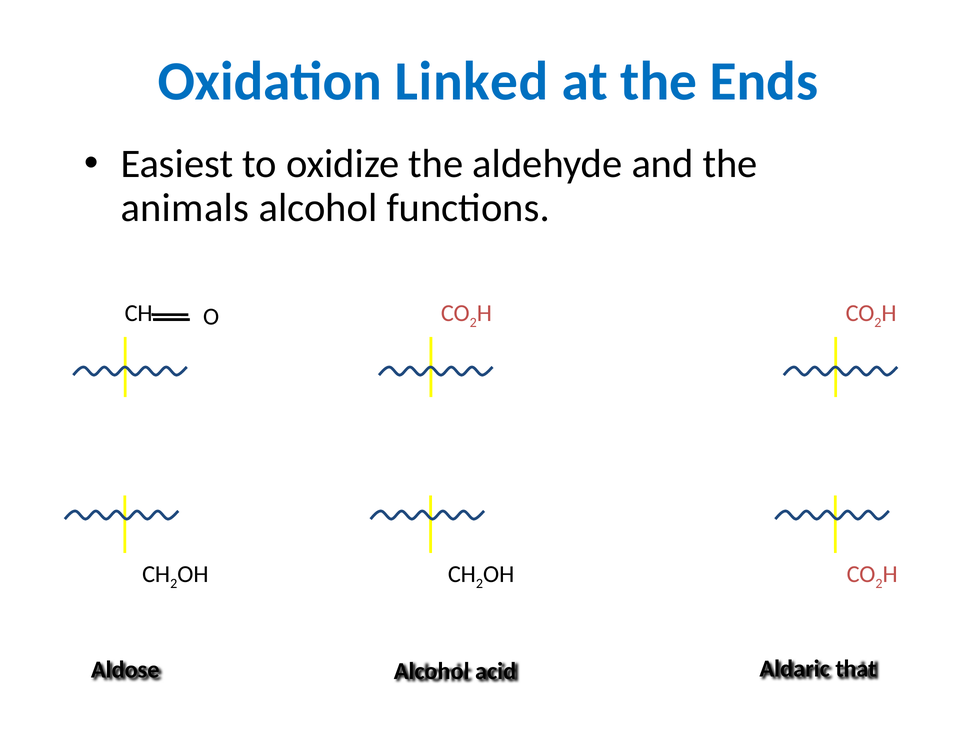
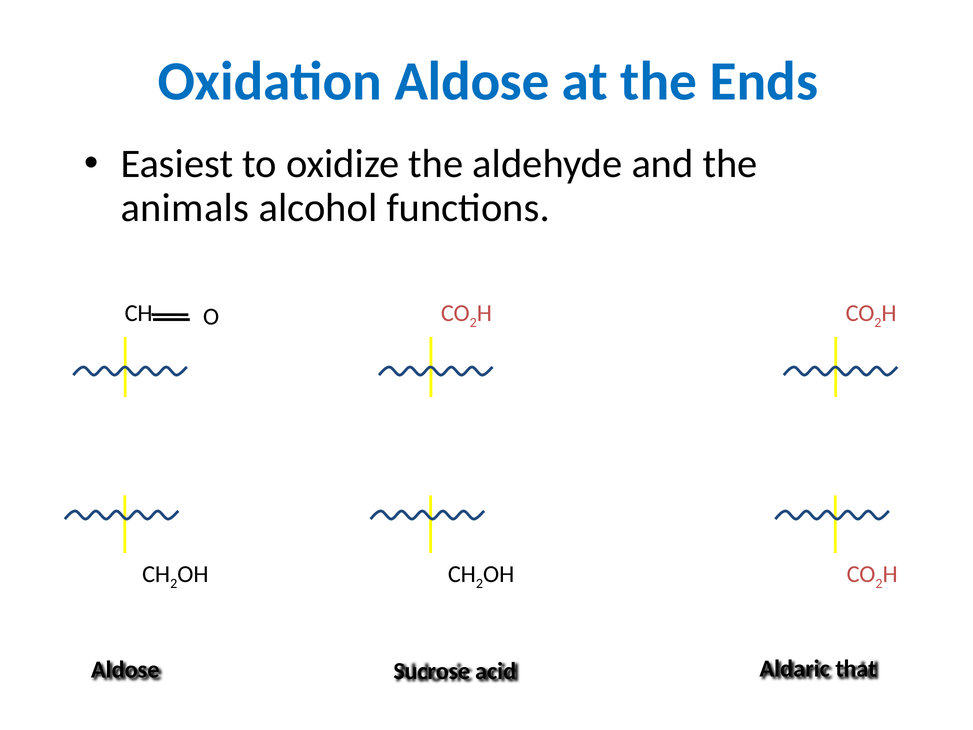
Oxidation Linked: Linked -> Aldose (472, 81)
Alcohol: Alcohol -> Sucrose (432, 671)
